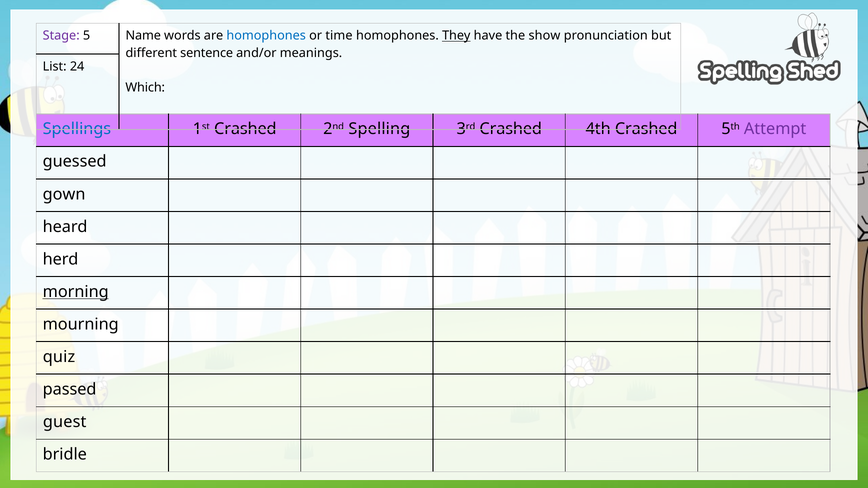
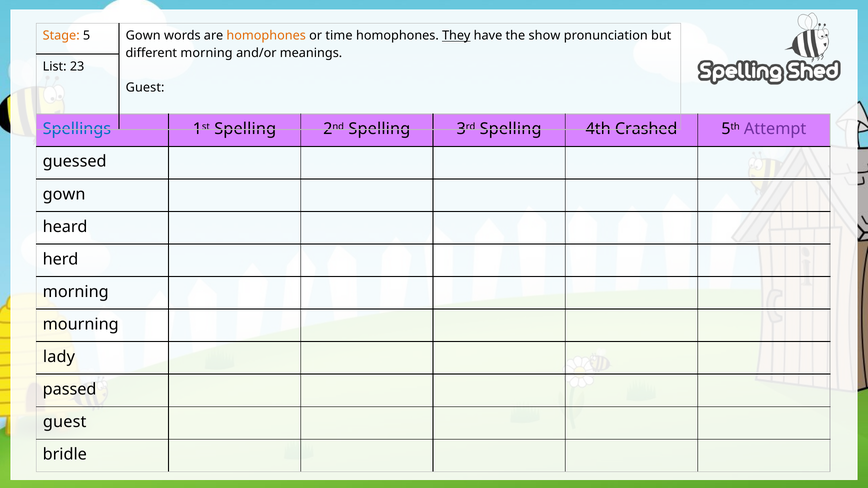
Stage colour: purple -> orange (61, 36)
5 Name: Name -> Gown (143, 36)
homophones colour: blue -> orange (266, 36)
different sentence: sentence -> morning (207, 53)
24: 24 -> 23 (77, 67)
Which: Which -> Guest (145, 88)
1st Crashed: Crashed -> Spelling (245, 129)
3rd Crashed: Crashed -> Spelling (511, 129)
morning underline: present -> none (76, 292)
quiz: quiz -> lady (59, 357)
